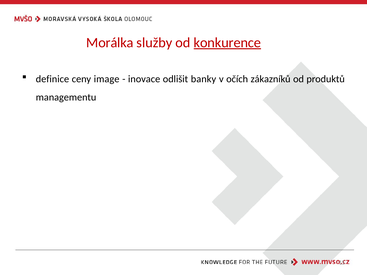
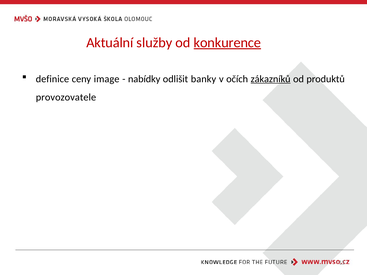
Morálka: Morálka -> Aktuální (110, 43)
inovace: inovace -> nabídky (144, 79)
zákazníků underline: none -> present (271, 79)
managementu: managementu -> provozovatele (66, 97)
